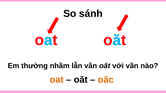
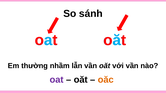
oat colour: orange -> purple (57, 80)
